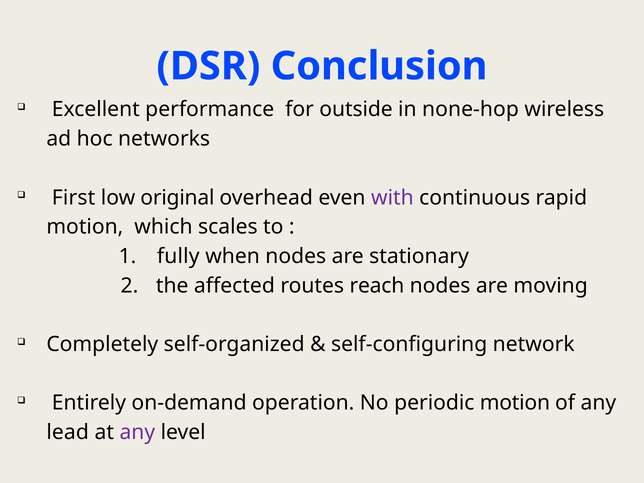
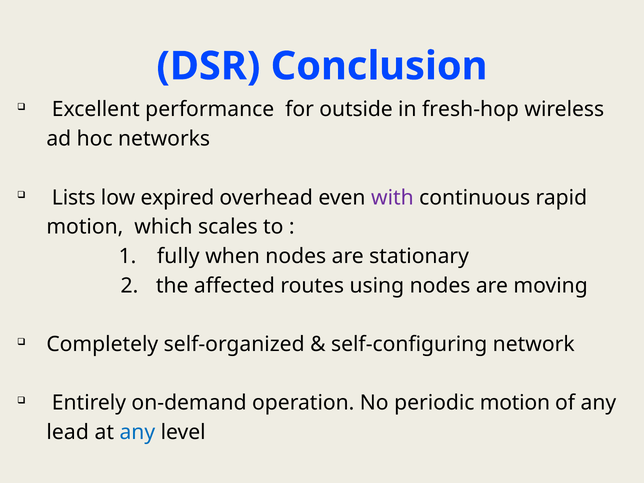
none-hop: none-hop -> fresh-hop (471, 109)
First: First -> Lists (74, 198)
original: original -> expired (177, 198)
reach: reach -> using (377, 286)
any colour: purple -> blue (137, 432)
